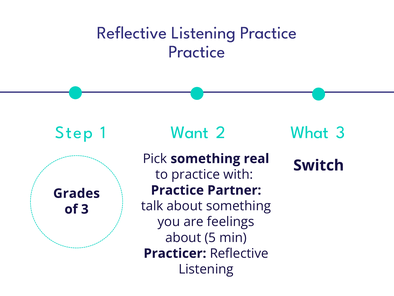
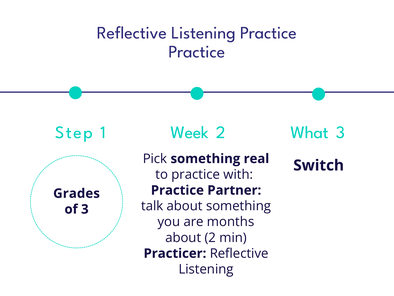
Want: Want -> Week (189, 132)
feelings: feelings -> months (231, 222)
about 5: 5 -> 2 (210, 237)
